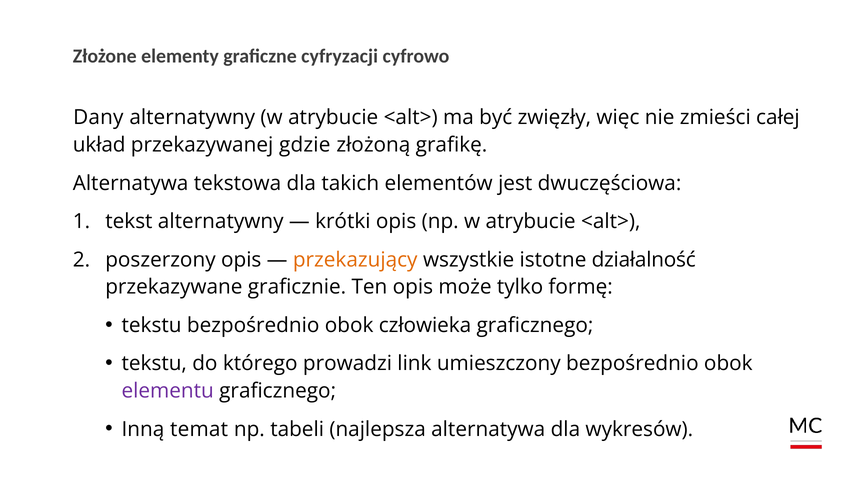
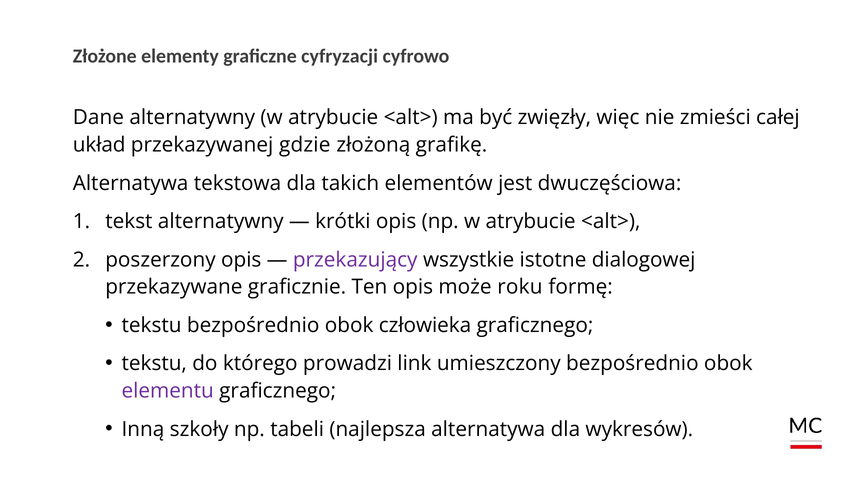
Dany: Dany -> Dane (98, 117)
przekazujący colour: orange -> purple (355, 260)
działalność: działalność -> dialogowej (644, 260)
tylko: tylko -> roku (520, 287)
temat: temat -> szkoły (199, 429)
